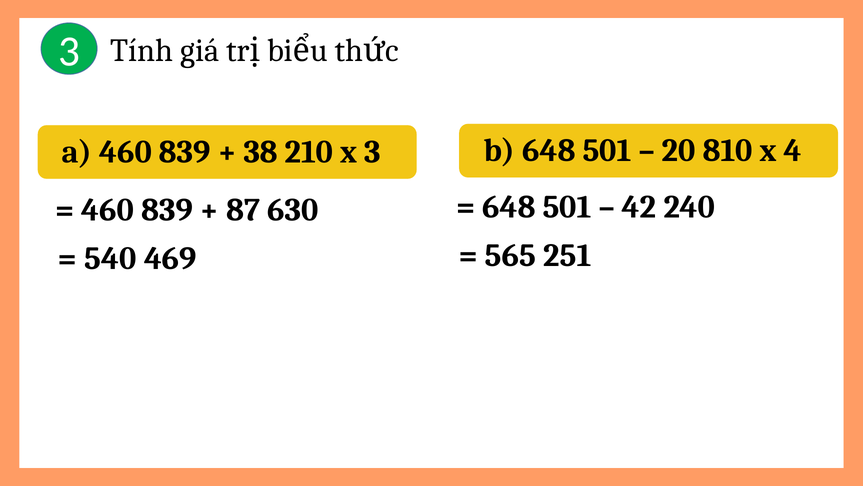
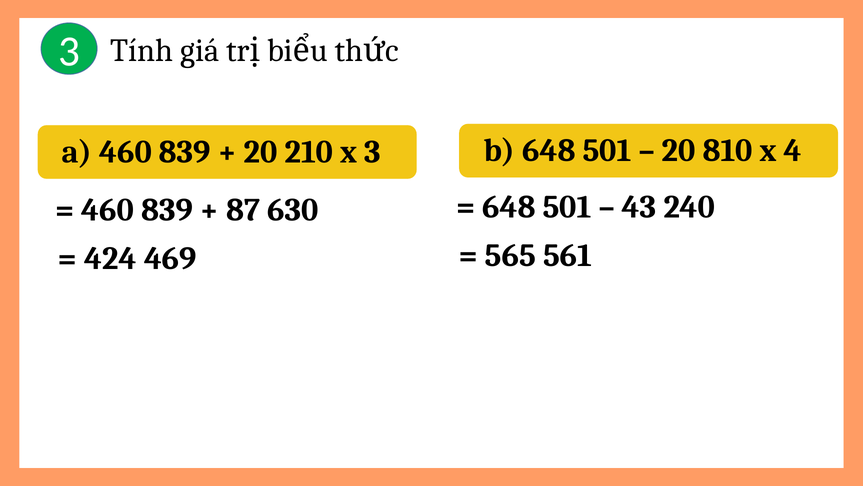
38: 38 -> 20 (261, 152)
42: 42 -> 43 (639, 207)
251: 251 -> 561 (568, 255)
540: 540 -> 424 (110, 258)
